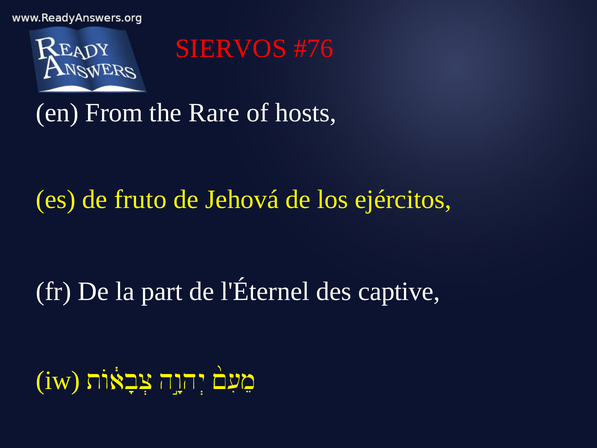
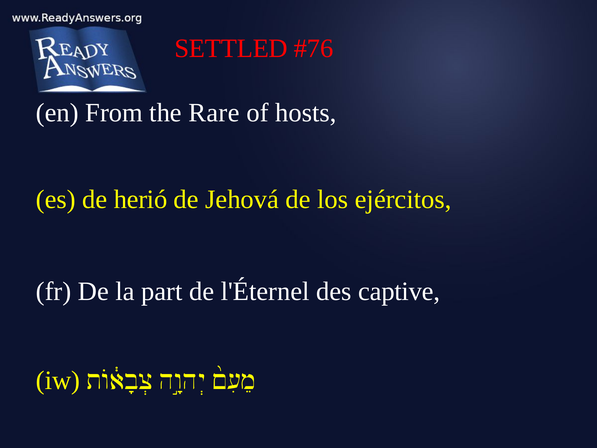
SIERVOS: SIERVOS -> SETTLED (231, 49)
fruto: fruto -> herió (141, 199)
